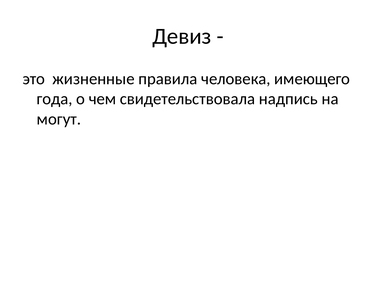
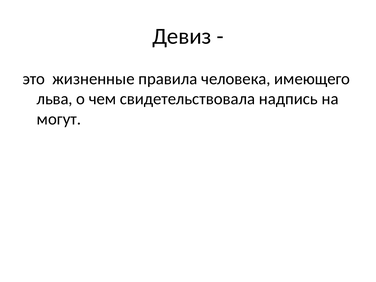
года: года -> льва (55, 99)
